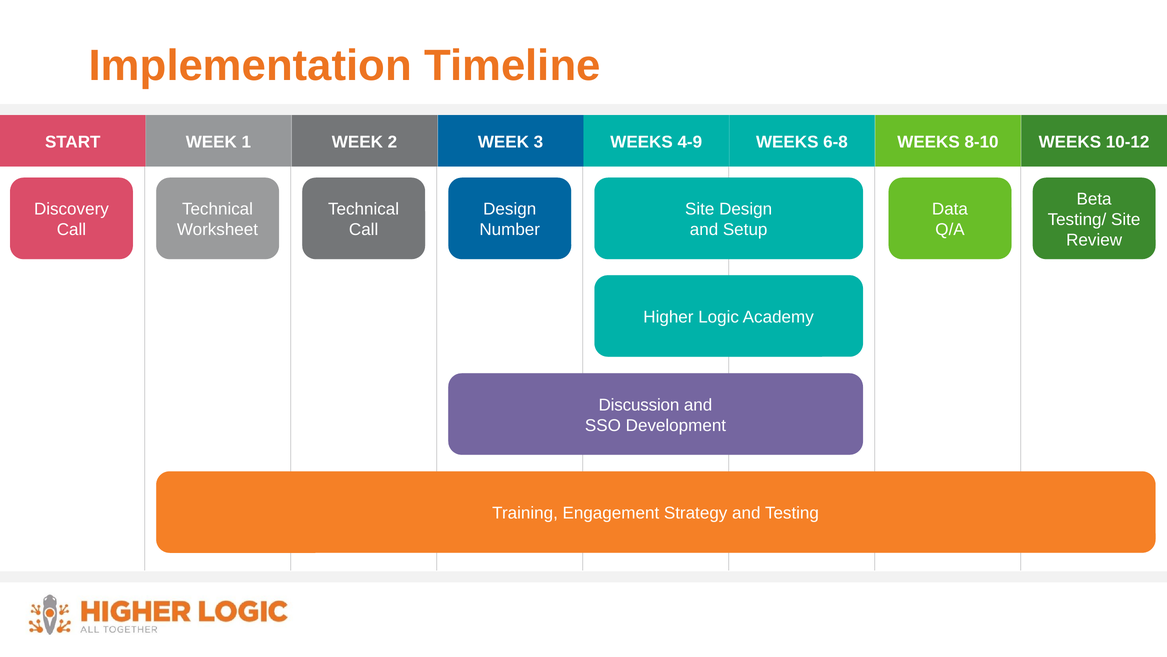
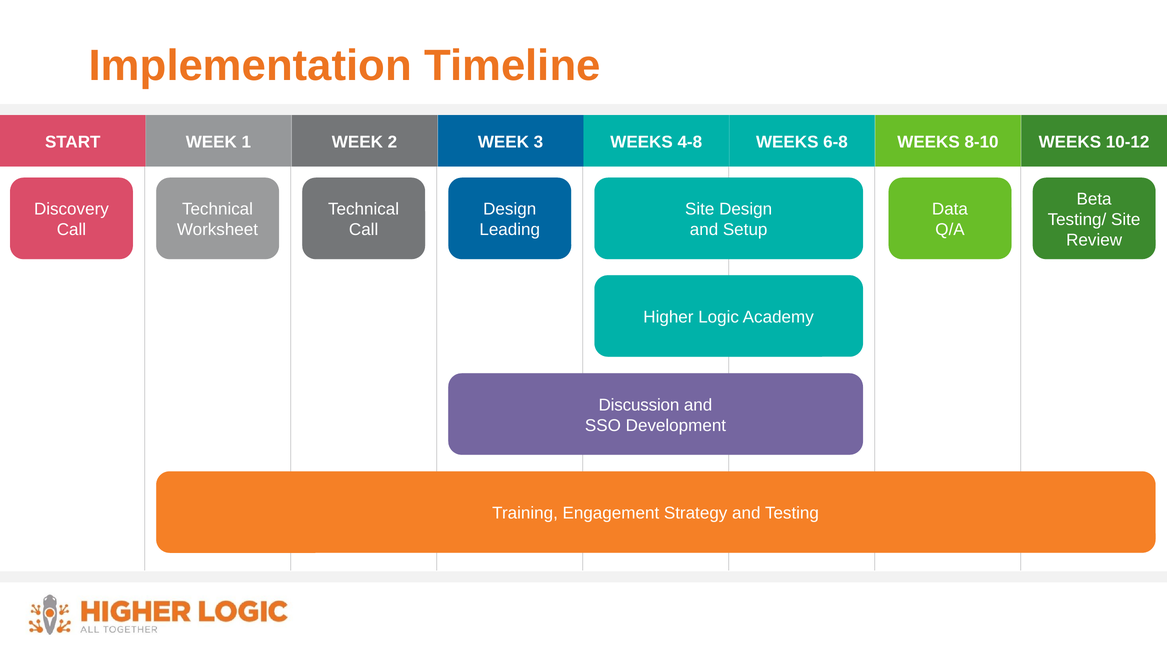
4-9: 4-9 -> 4-8 (690, 142)
Number: Number -> Leading (510, 230)
